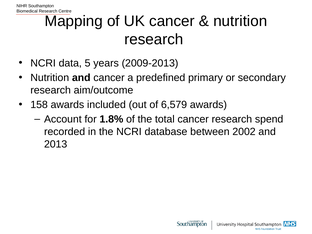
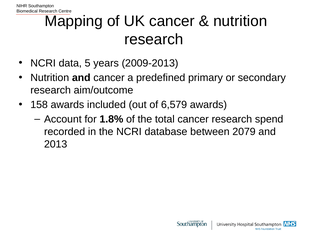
2002: 2002 -> 2079 (244, 132)
